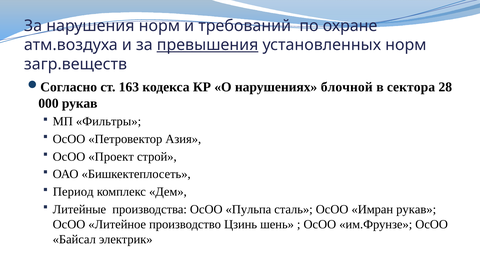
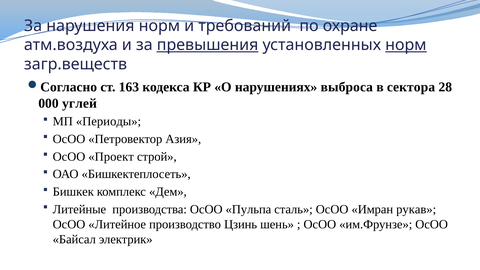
норм underline: none -> present (406, 45)
блочной: блочной -> выброса (347, 87)
000 рукав: рукав -> углей (79, 103)
Фильтры: Фильтры -> Периоды (109, 121)
Период: Период -> Бишкек (73, 192)
